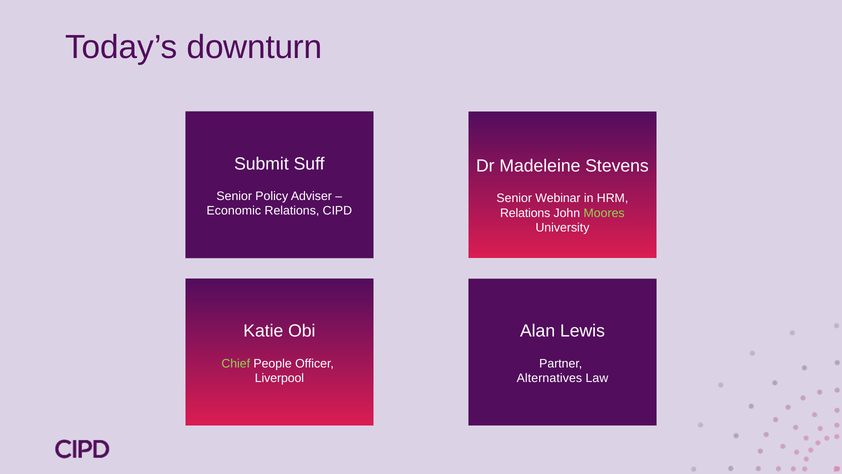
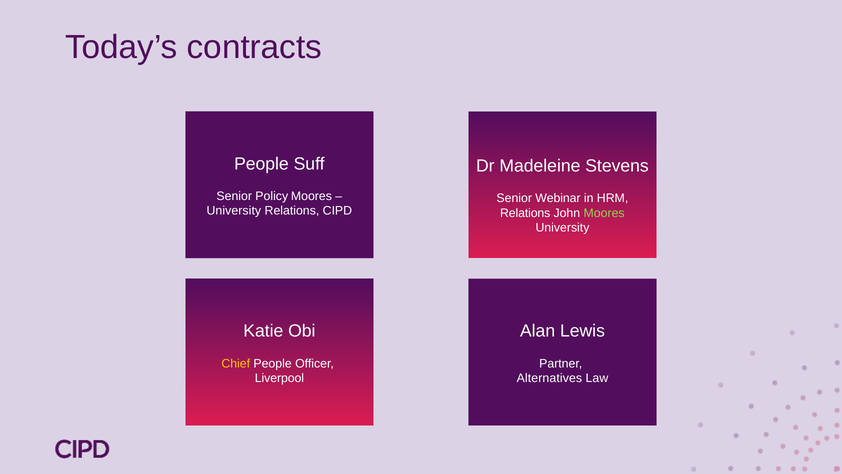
downturn: downturn -> contracts (254, 47)
Submit: Submit -> People (261, 164)
Policy Adviser: Adviser -> Moores (311, 196)
Economic: Economic -> University (234, 211)
Chief colour: light green -> yellow (236, 363)
